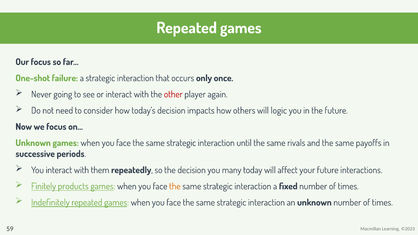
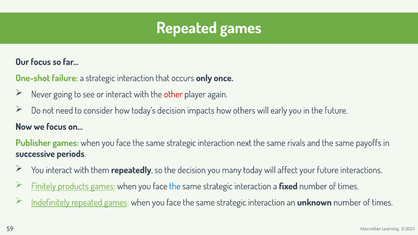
logic: logic -> early (279, 111)
Unknown: Unknown -> Publisher (33, 143)
until: until -> next (244, 143)
the colour: orange -> blue (175, 186)
